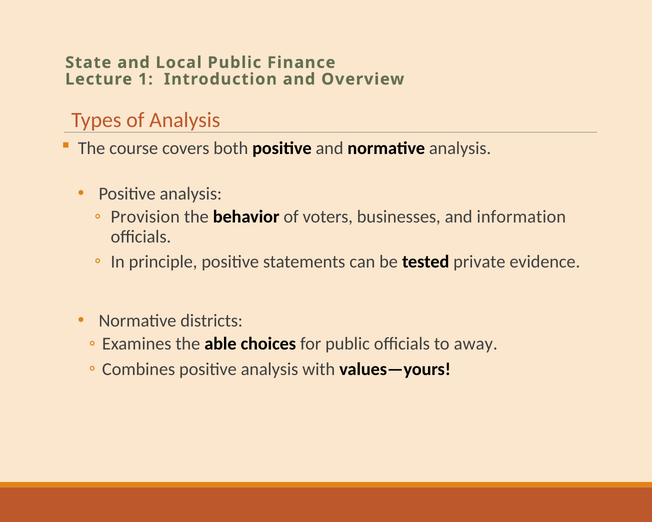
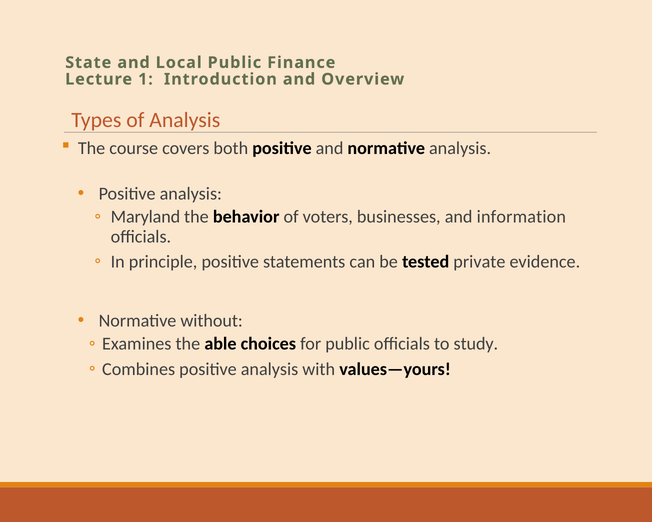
Provision: Provision -> Maryland (145, 217)
districts: districts -> without (212, 321)
away: away -> study (476, 344)
